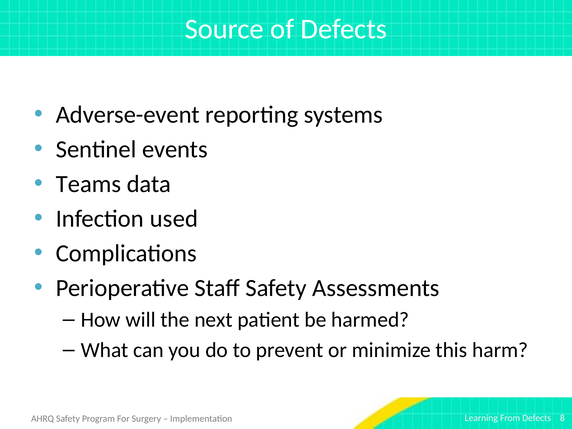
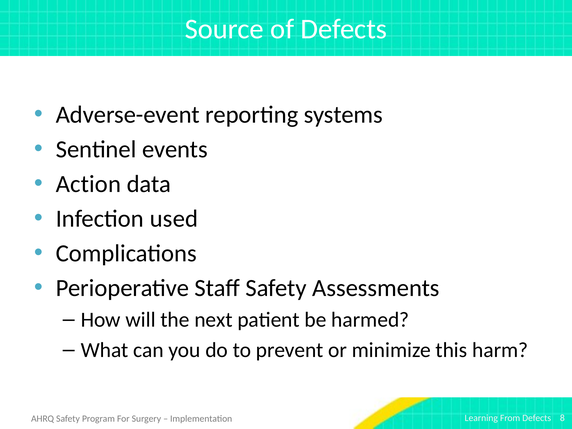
Teams: Teams -> Action (88, 184)
